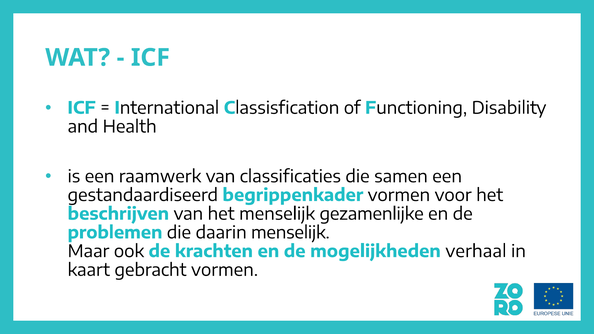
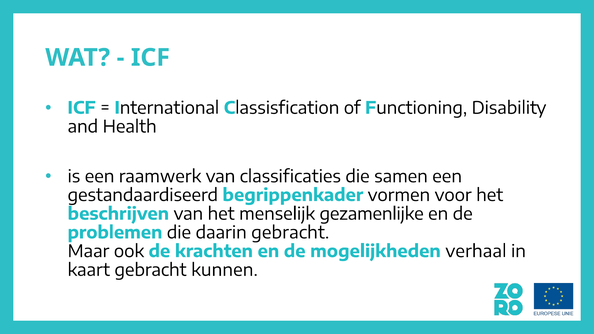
daarin menselijk: menselijk -> gebracht (290, 233)
gebracht vormen: vormen -> kunnen (225, 270)
